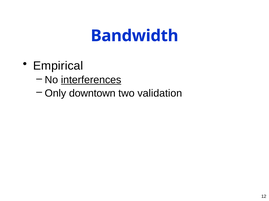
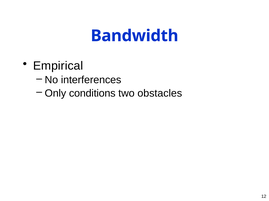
interferences underline: present -> none (91, 80)
downtown: downtown -> conditions (92, 94)
validation: validation -> obstacles (160, 94)
